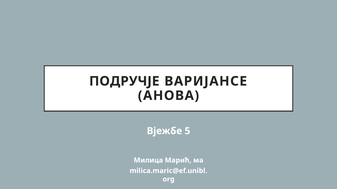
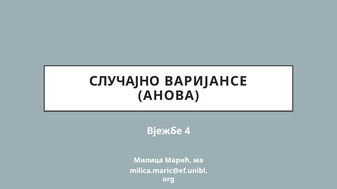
ПОДРУЧЈЕ: ПОДРУЧЈЕ -> СЛУЧАЈНО (124, 81)
5: 5 -> 4 (187, 131)
